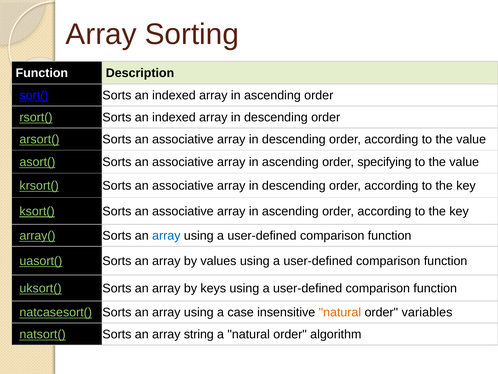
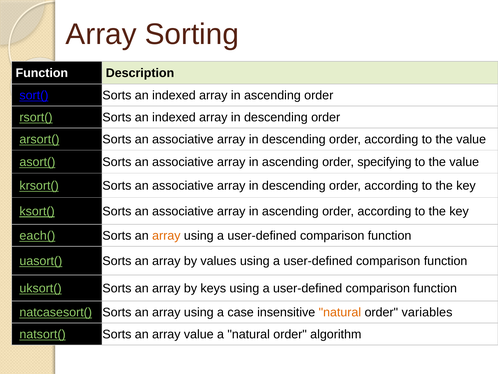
array(: array( -> each( (37, 235)
array colour: blue -> orange (166, 235)
array string: string -> value (199, 334)
